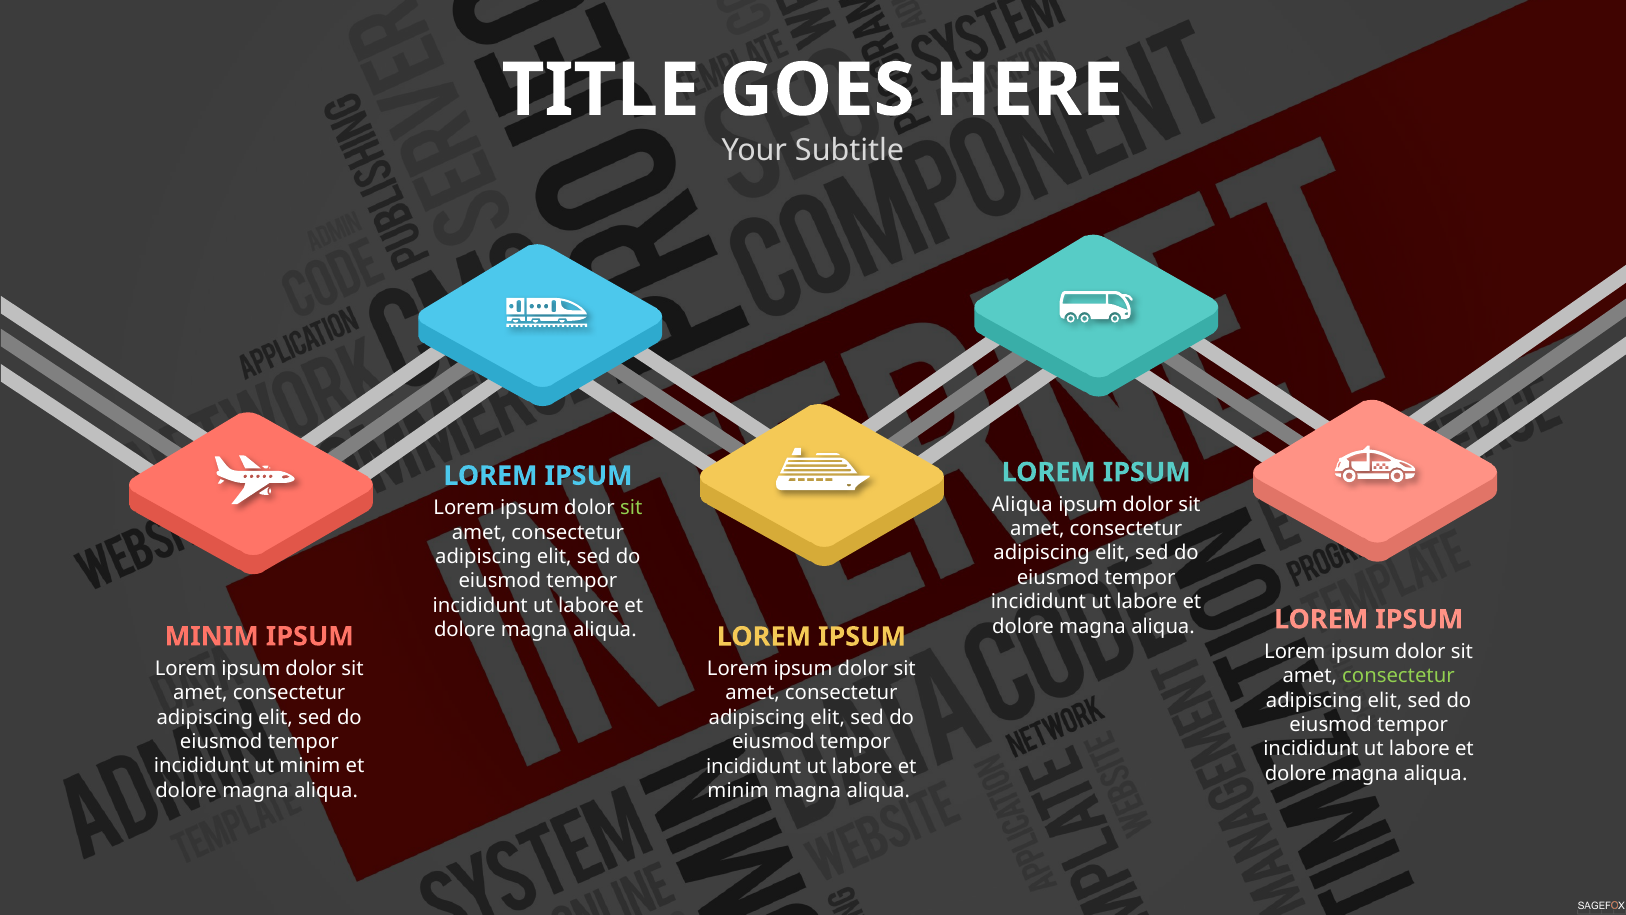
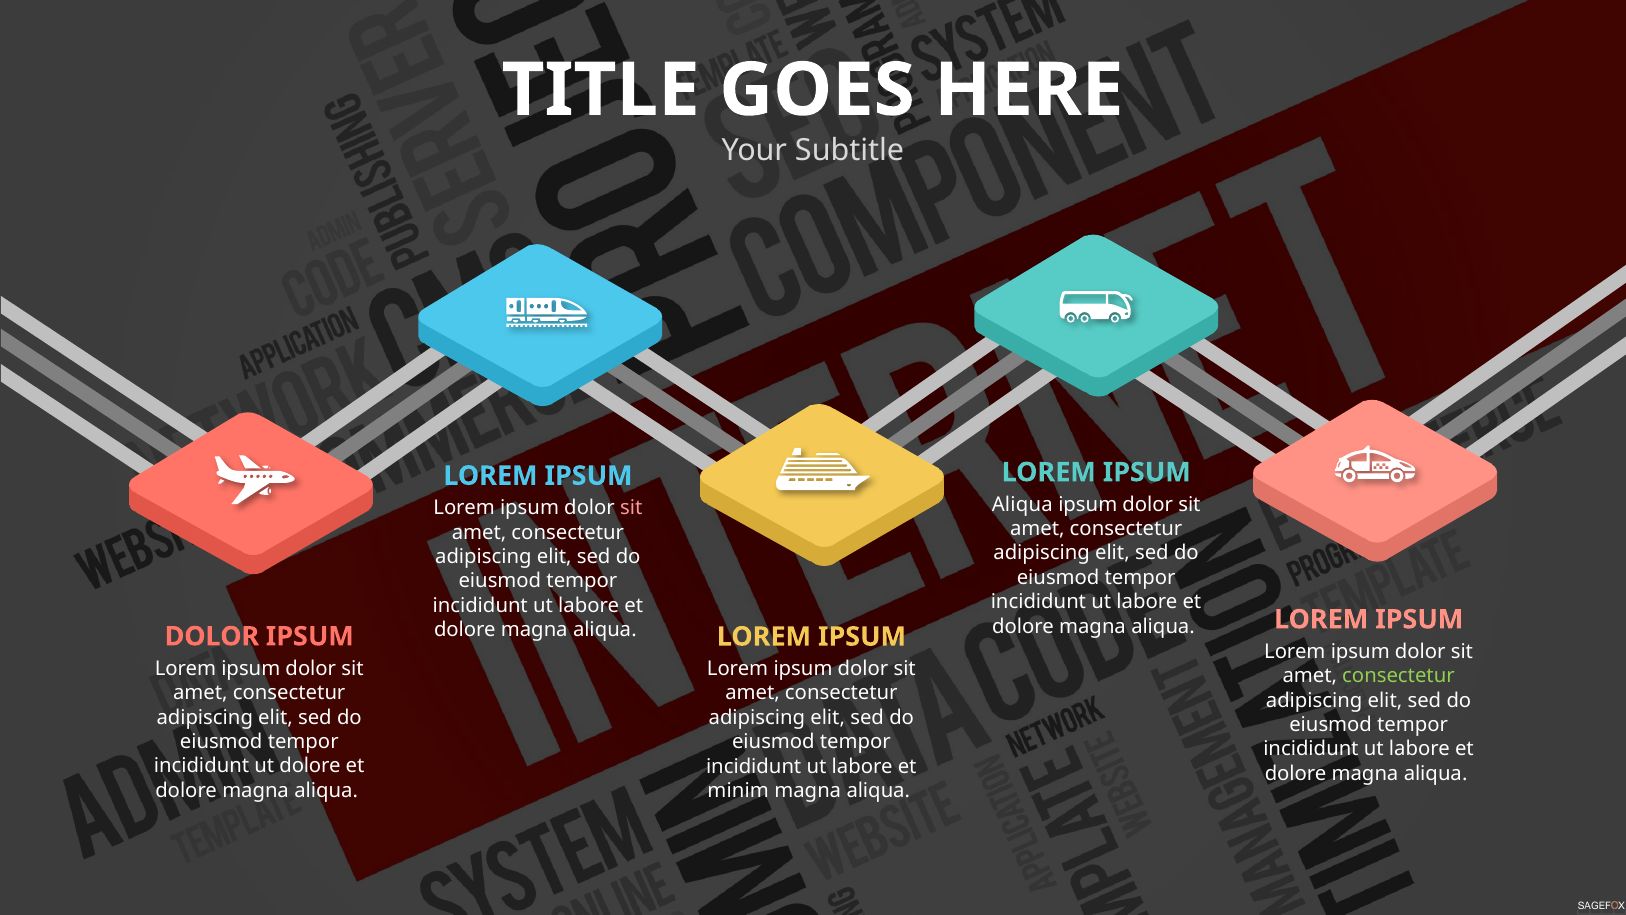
sit colour: light green -> pink (631, 508)
MINIM: MINIM -> DOLOR (212, 636)
ut minim: minim -> dolore (310, 766)
